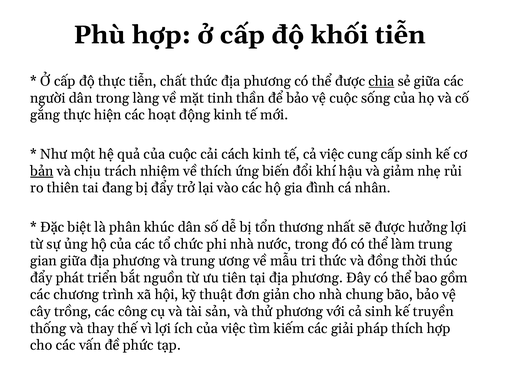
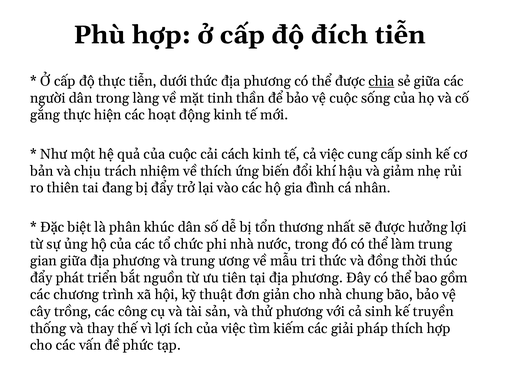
khối: khối -> đích (339, 35)
chất: chất -> dưới (174, 81)
bản underline: present -> none (42, 171)
